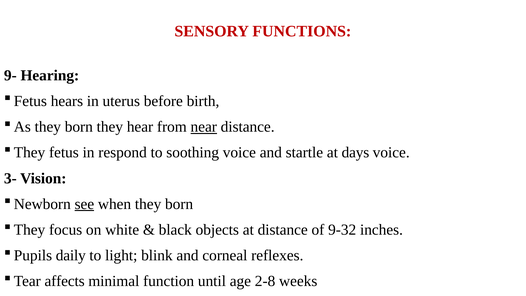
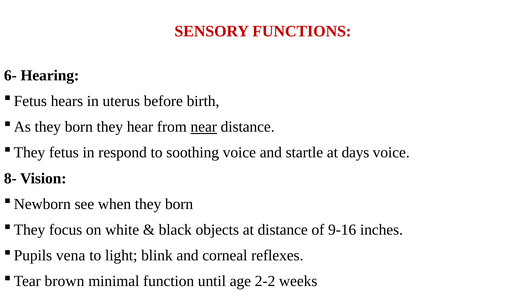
9-: 9- -> 6- (10, 75)
3-: 3- -> 8- (10, 178)
see underline: present -> none (84, 204)
9-32: 9-32 -> 9-16 (342, 230)
daily: daily -> vena (71, 255)
affects: affects -> brown (64, 281)
2-8: 2-8 -> 2-2 (265, 281)
